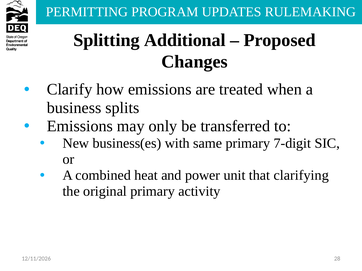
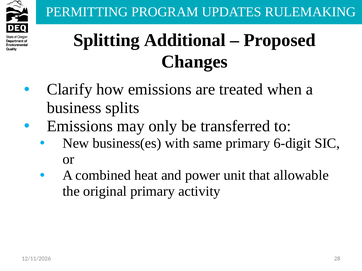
7-digit: 7-digit -> 6-digit (292, 143)
clarifying: clarifying -> allowable (301, 176)
